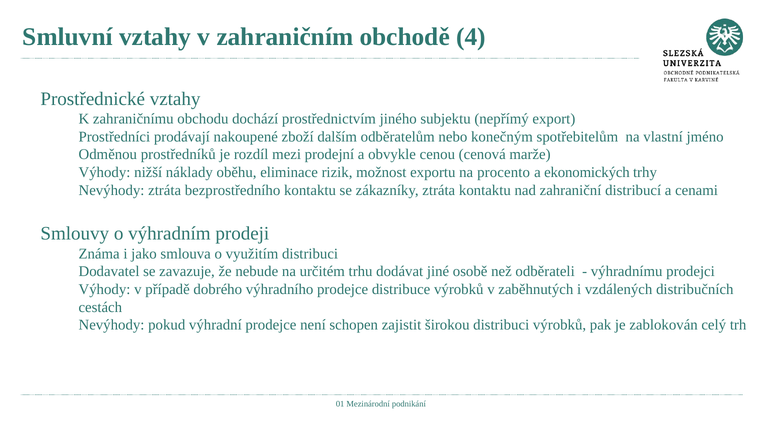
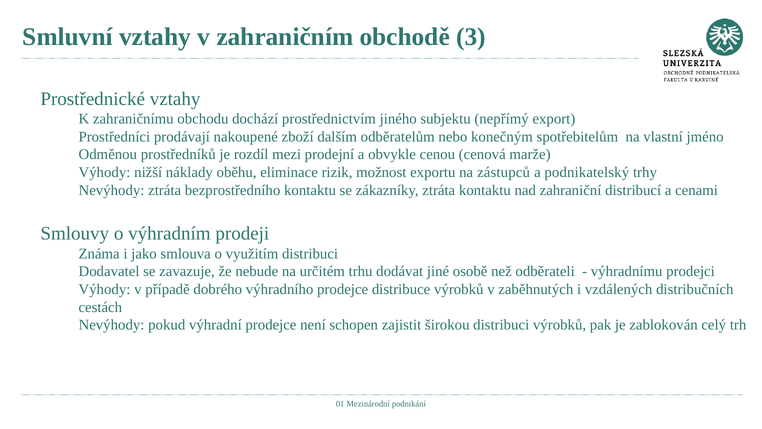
4: 4 -> 3 (471, 37)
procento: procento -> zástupců (504, 172)
ekonomických: ekonomických -> podnikatelský (587, 172)
